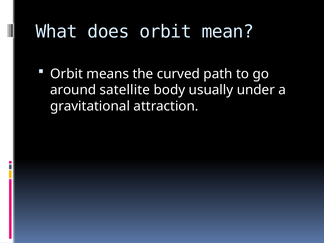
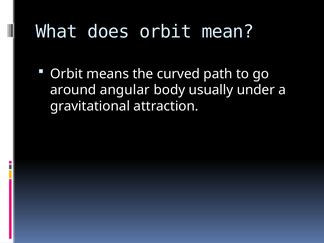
satellite: satellite -> angular (125, 90)
